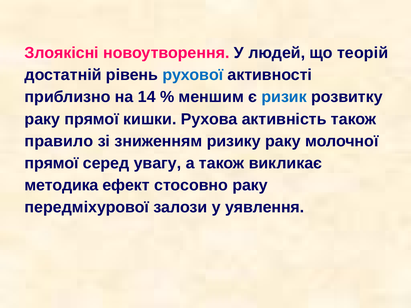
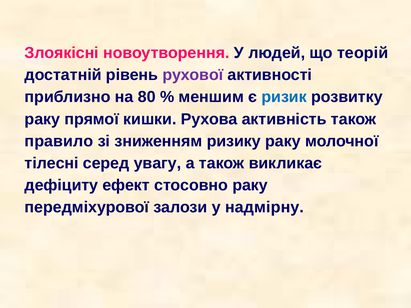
рухової colour: blue -> purple (193, 75)
14: 14 -> 80 (147, 97)
прямої: прямої -> тілесні (52, 163)
методика: методика -> дефіциту (61, 185)
уявлення: уявлення -> надмірну (265, 207)
